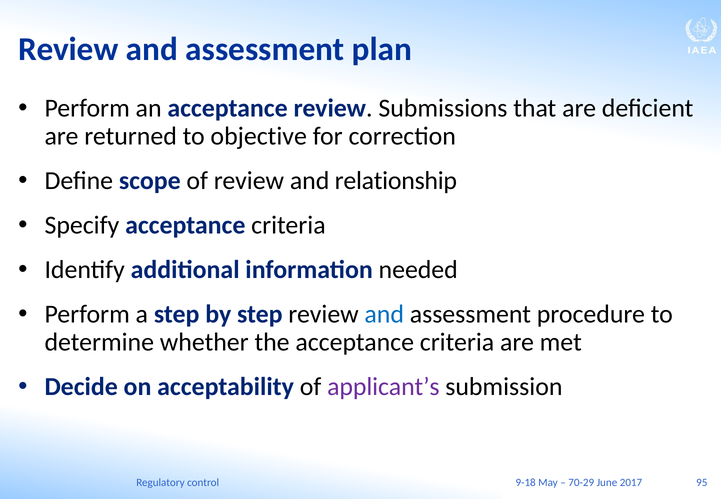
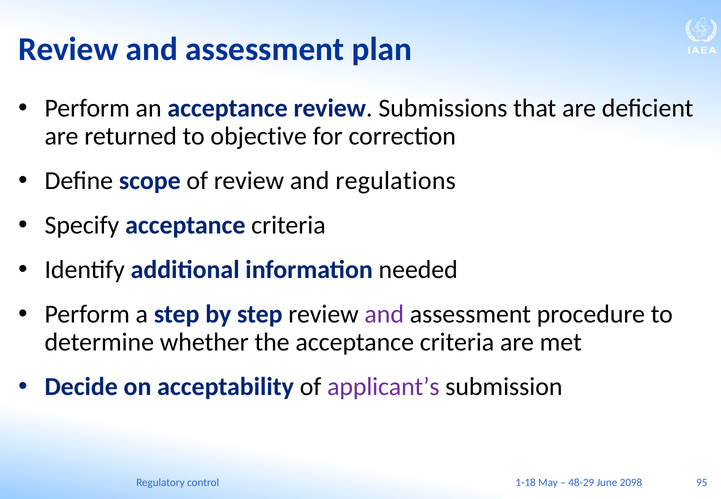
relationship: relationship -> regulations (396, 181)
and colour: blue -> purple (384, 315)
9-18: 9-18 -> 1-18 (526, 483)
70-29: 70-29 -> 48-29 (581, 483)
2017: 2017 -> 2098 (631, 483)
